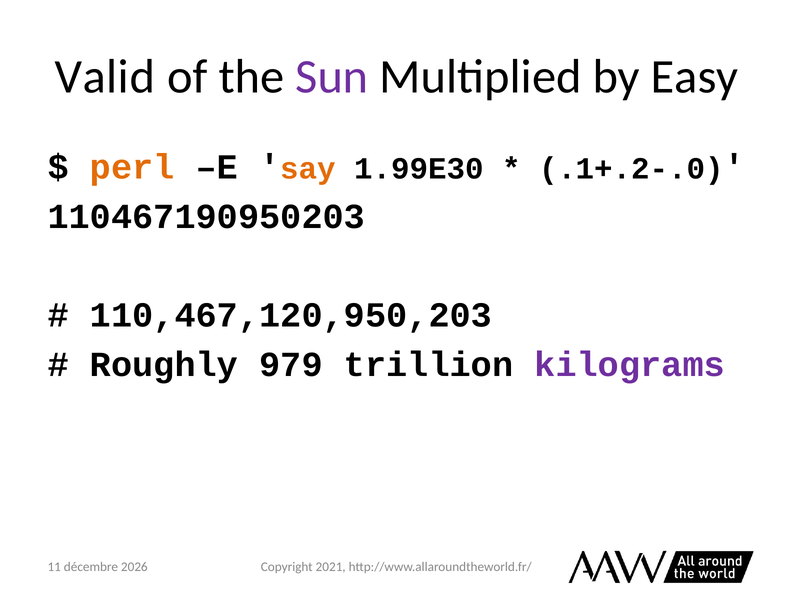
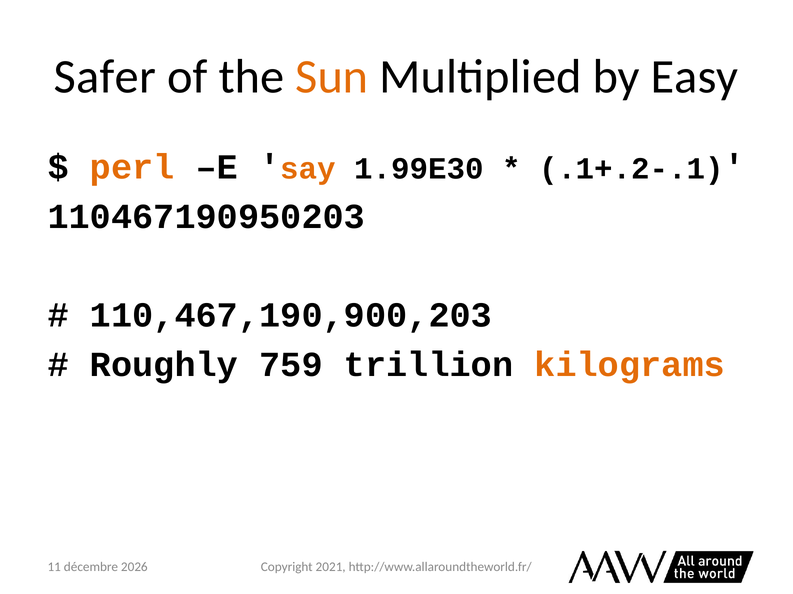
Valid: Valid -> Safer (105, 77)
Sun colour: purple -> orange (332, 77)
.1+.2-.0: .1+.2-.0 -> .1+.2-.1 (631, 169)
110,467,120,950,203: 110,467,120,950,203 -> 110,467,190,900,203 (291, 316)
979: 979 -> 759 (291, 365)
kilograms colour: purple -> orange (630, 365)
